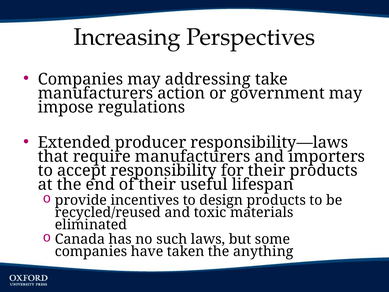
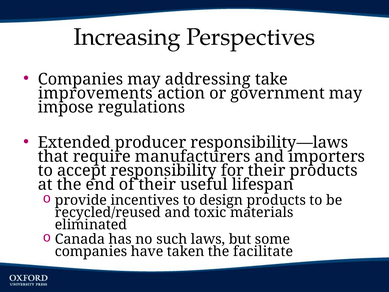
manufacturers: manufacturers -> improvements (95, 93)
anything: anything -> facilitate (263, 251)
